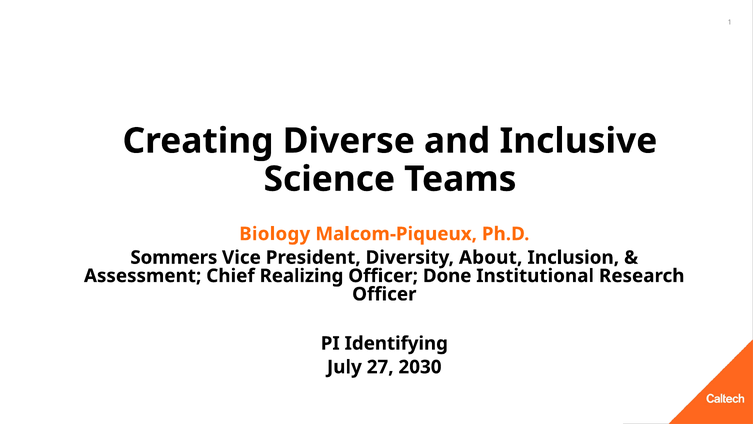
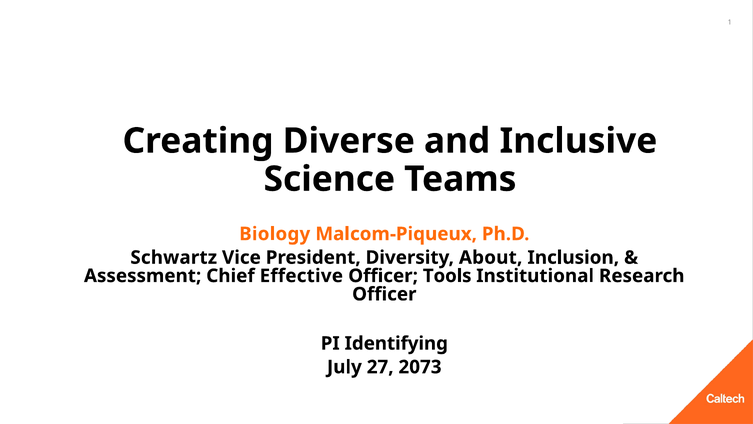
Sommers: Sommers -> Schwartz (174, 257)
Realizing: Realizing -> Effective (301, 276)
Done: Done -> Tools (447, 276)
2030: 2030 -> 2073 (420, 367)
